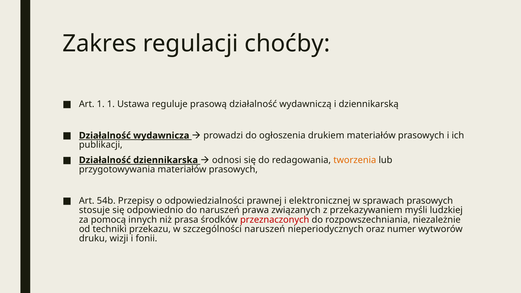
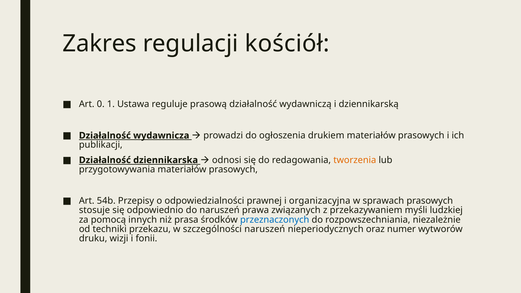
choćby: choćby -> kościół (287, 44)
Art 1: 1 -> 0 (101, 104)
elektronicznej: elektronicznej -> organizacyjna (320, 201)
przeznaczonych colour: red -> blue (275, 220)
